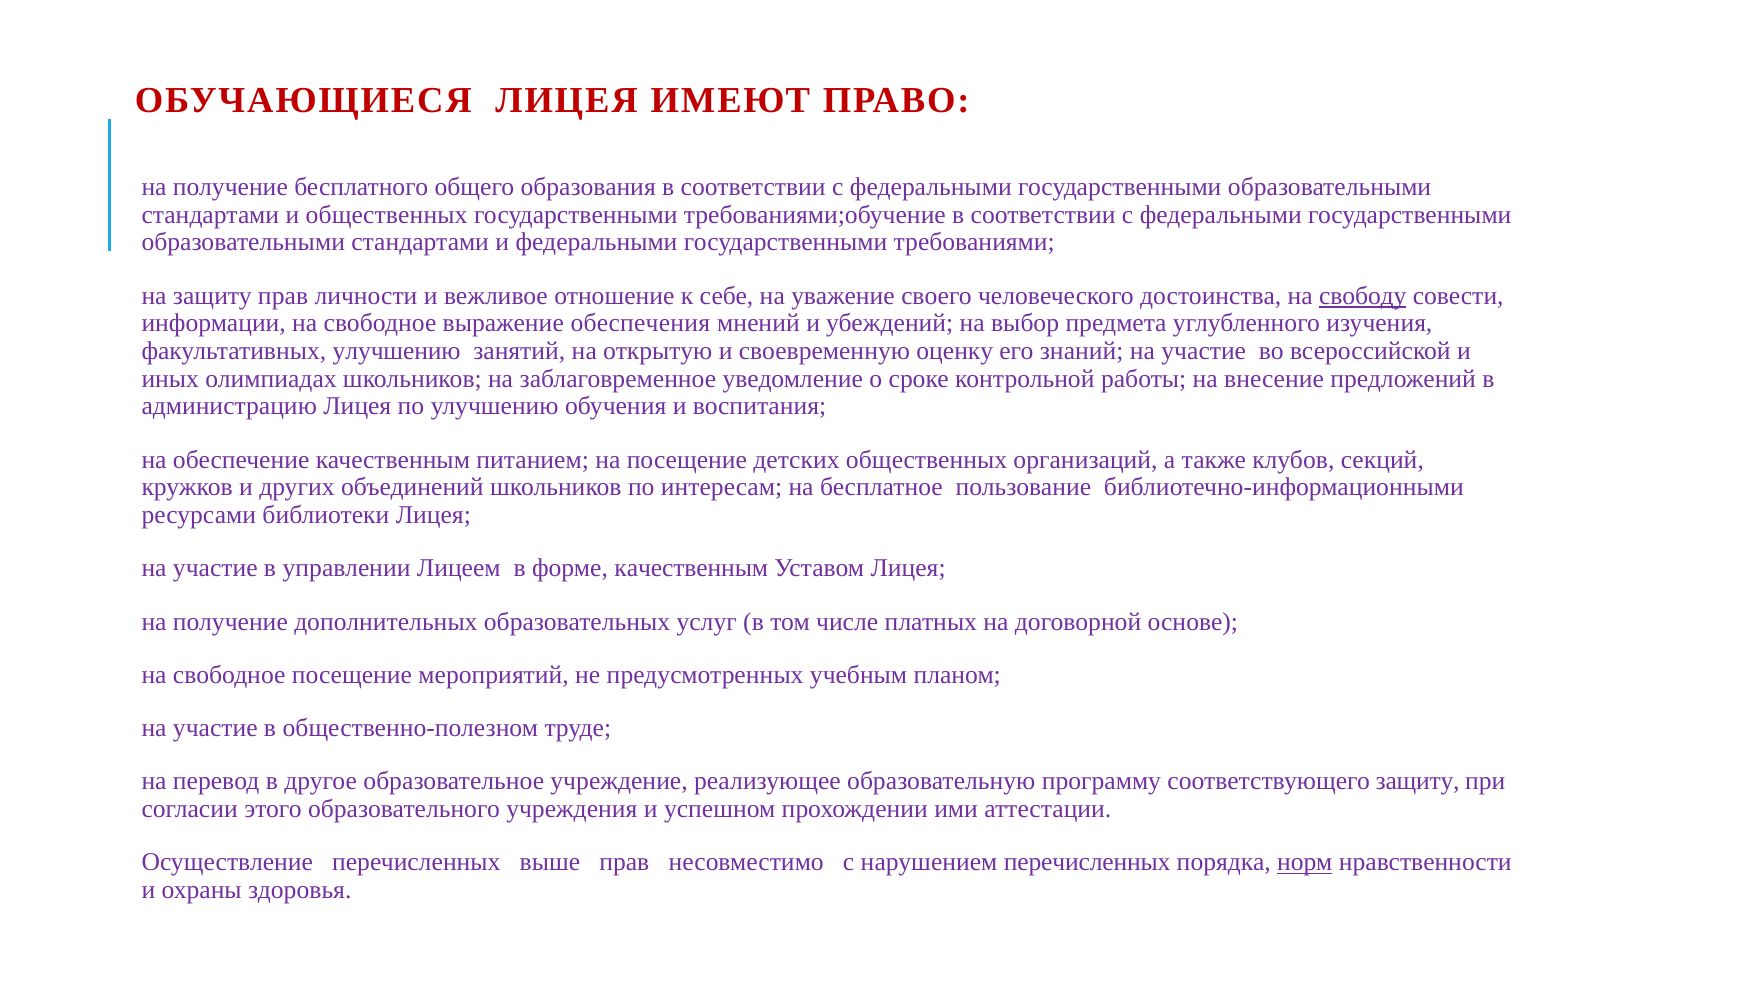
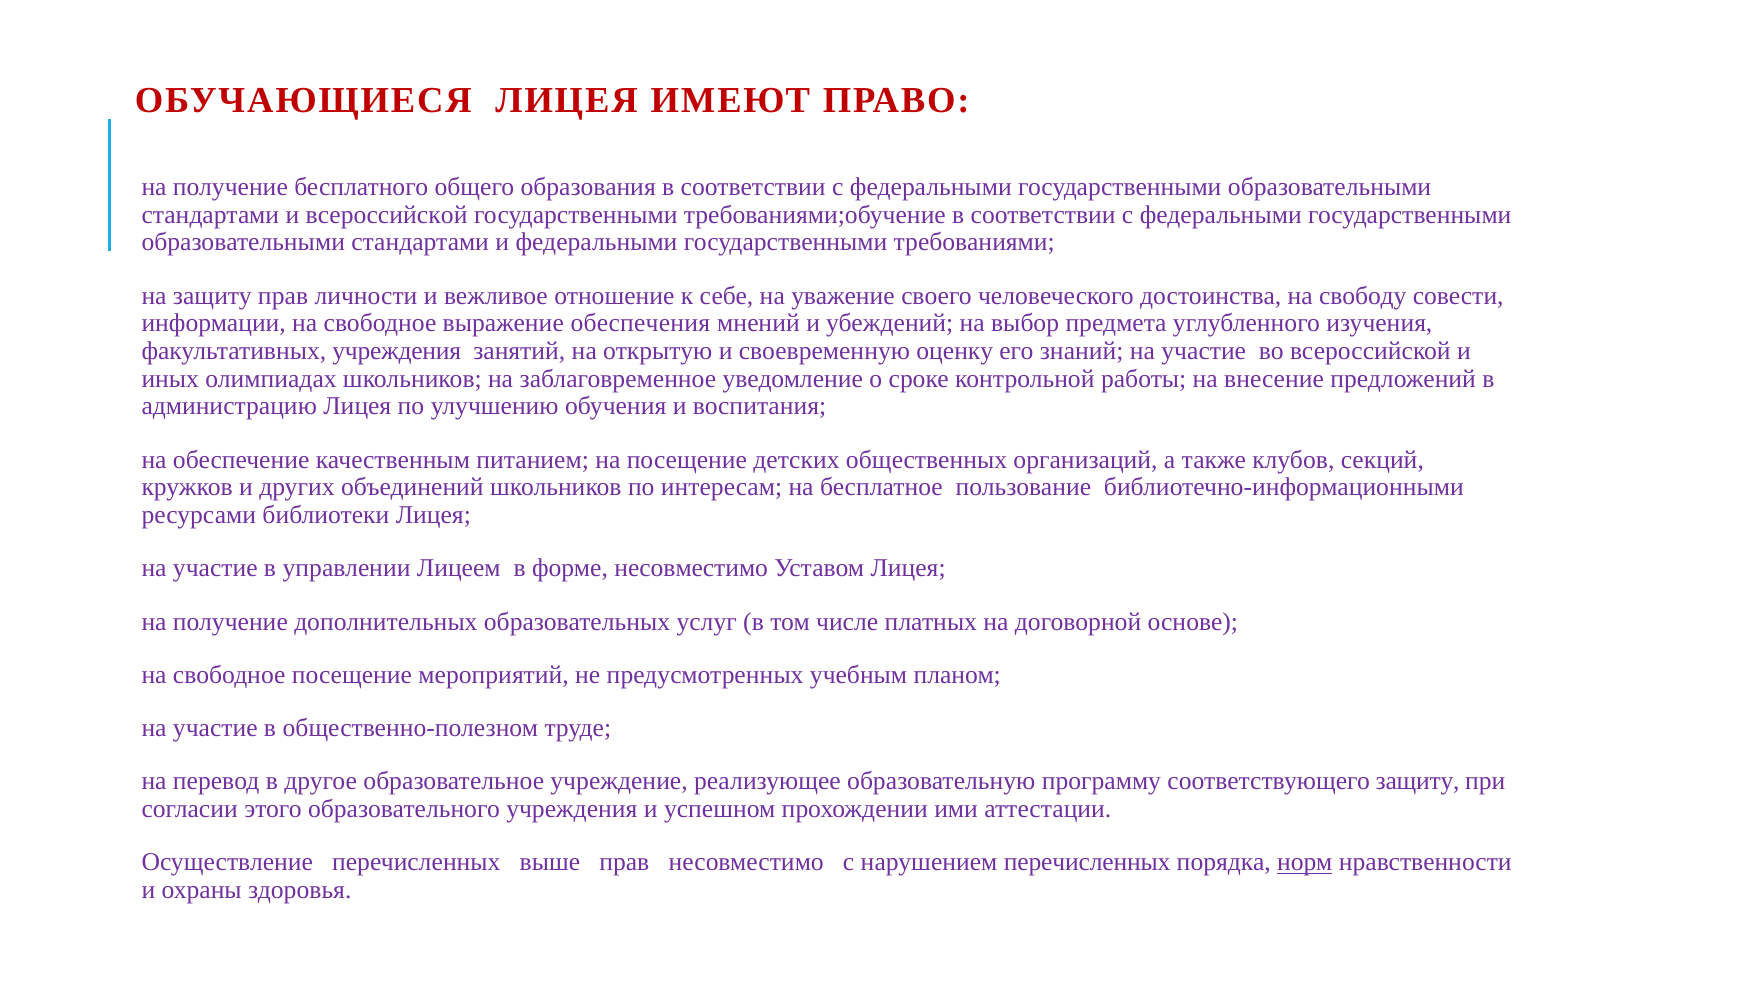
и общественных: общественных -> всероссийской (387, 215)
свободу underline: present -> none (1363, 296)
факультативных улучшению: улучшению -> учреждения (397, 351)
форме качественным: качественным -> несовместимо (691, 568)
